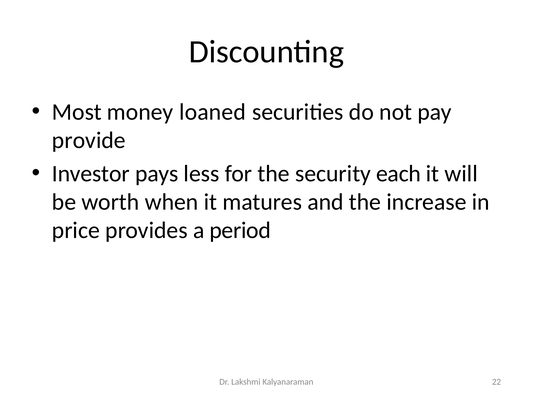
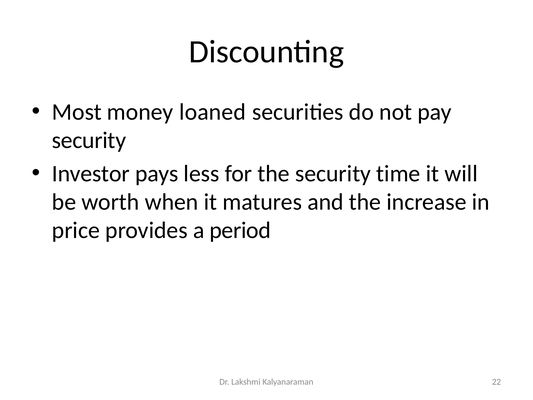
provide: provide -> security (89, 140)
each: each -> time (398, 173)
